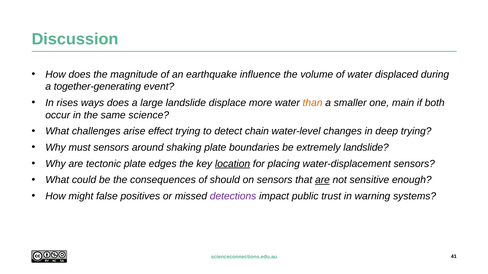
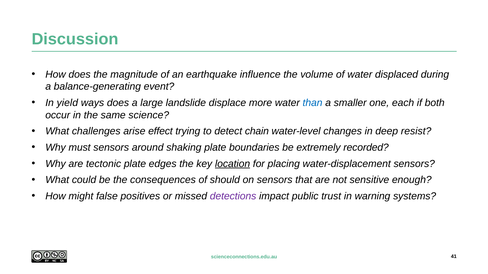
together-generating: together-generating -> balance-generating (97, 87)
rises: rises -> yield (67, 103)
than colour: orange -> blue (313, 103)
main: main -> each (403, 103)
deep trying: trying -> resist (416, 131)
extremely landslide: landslide -> recorded (366, 148)
are underline: present -> none (322, 180)
